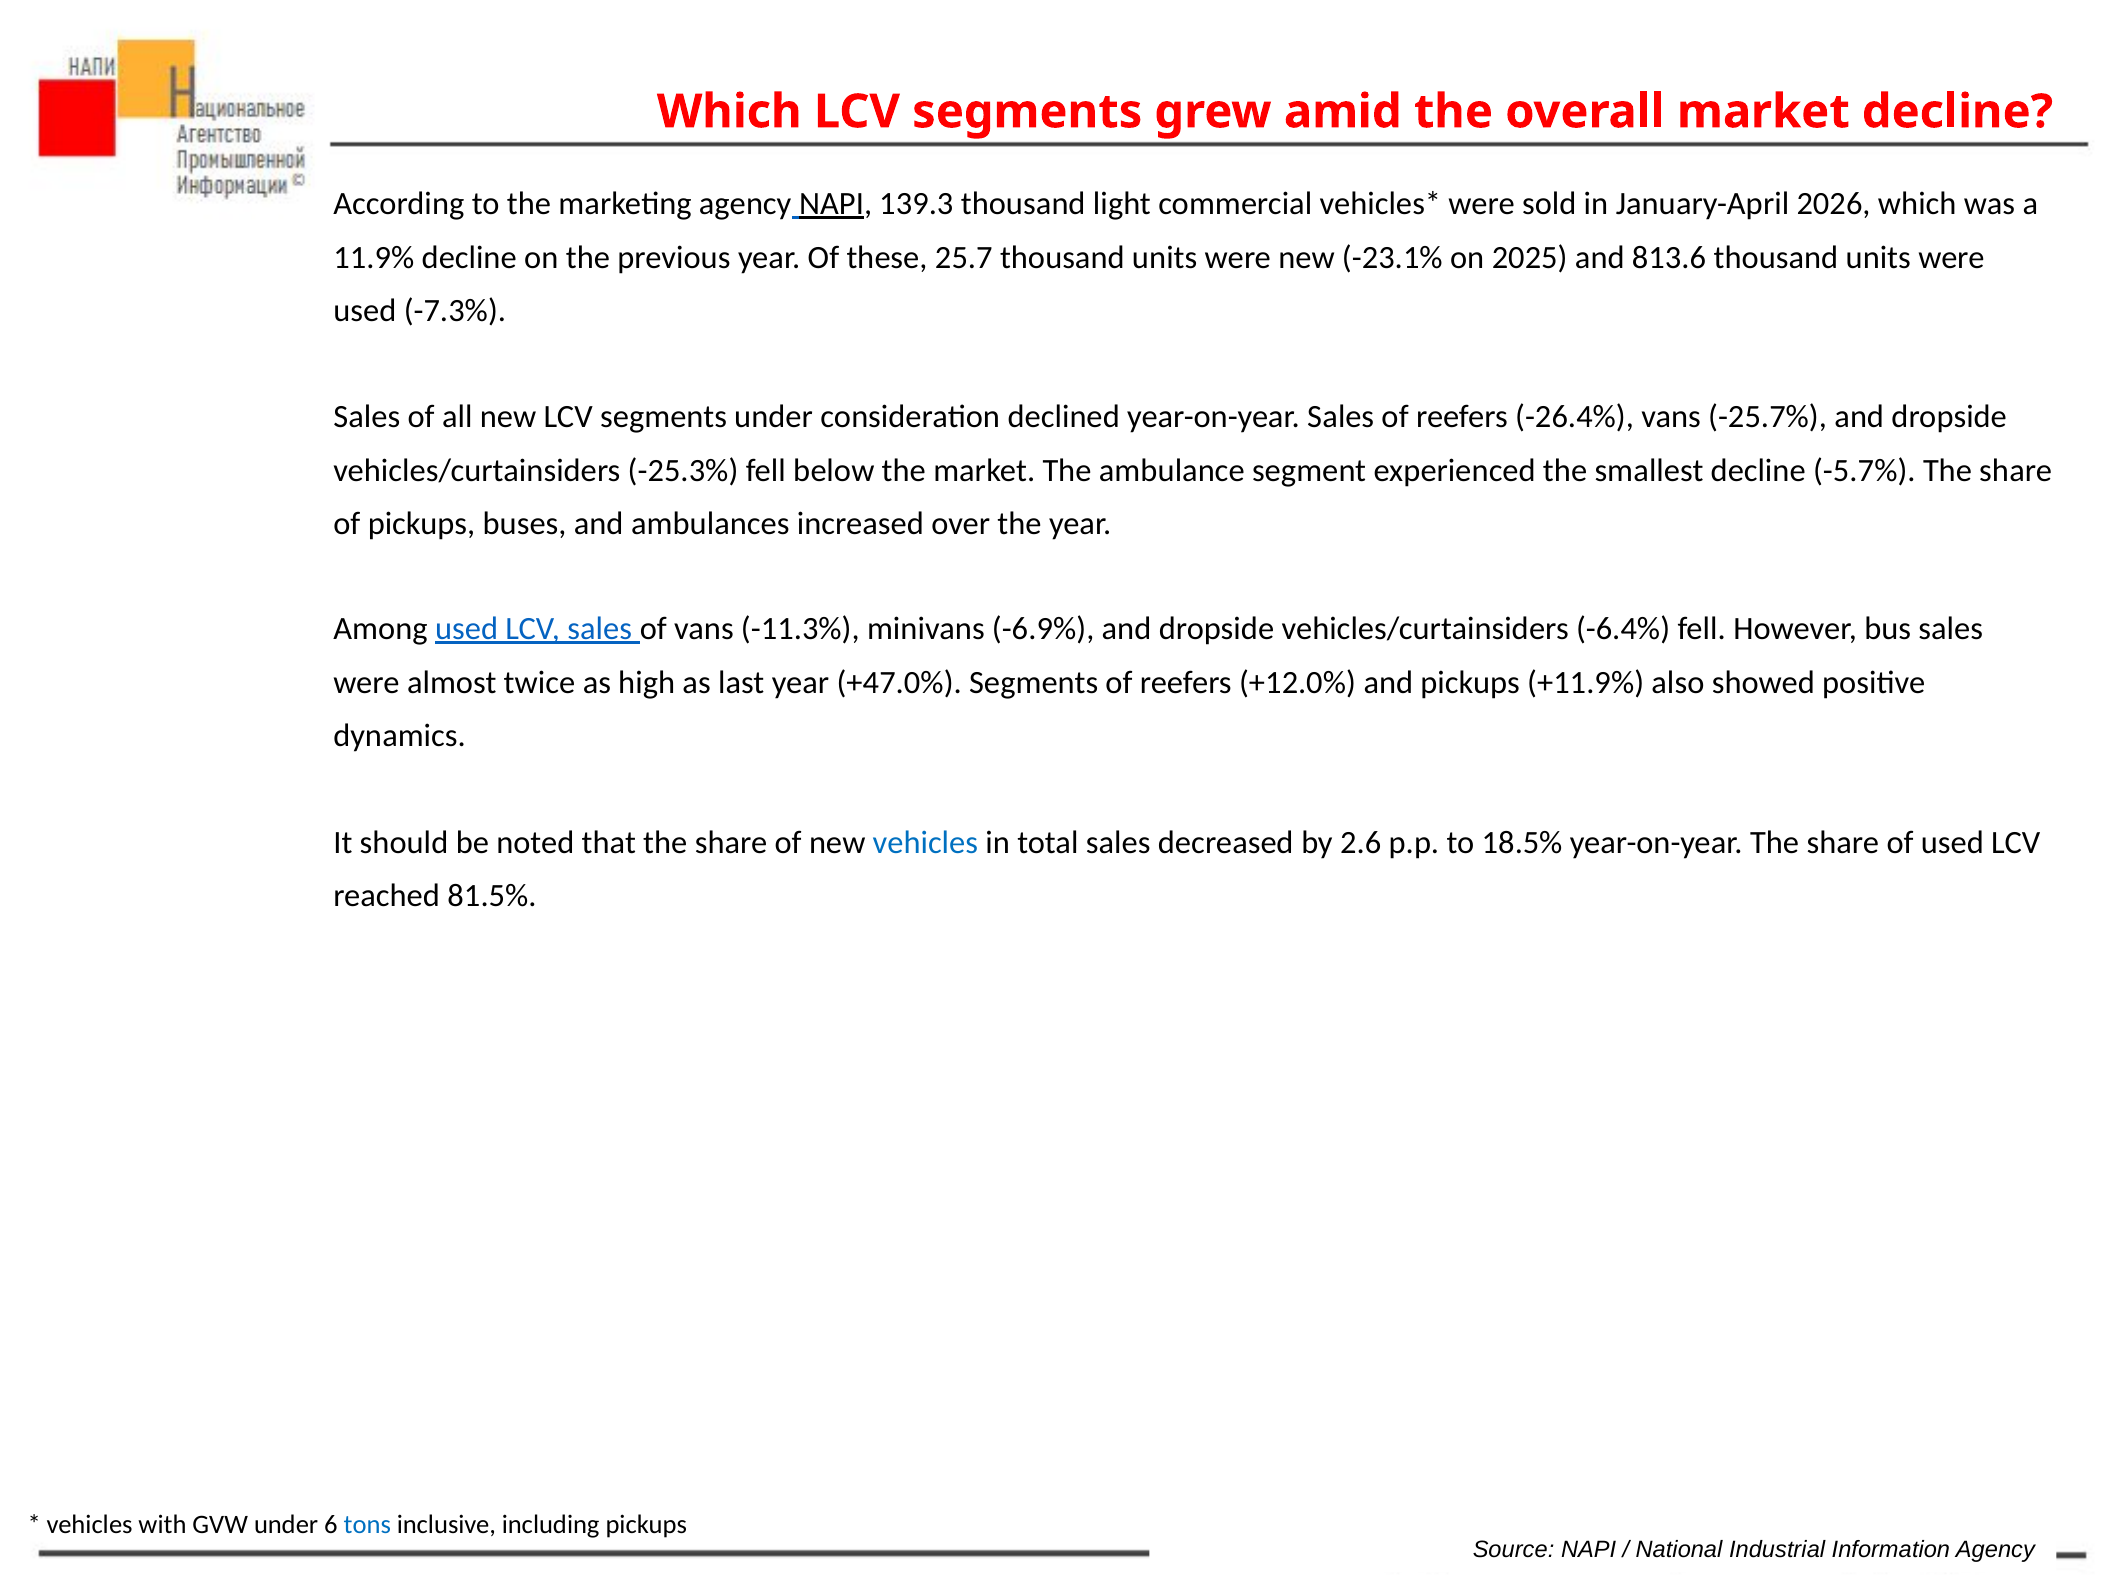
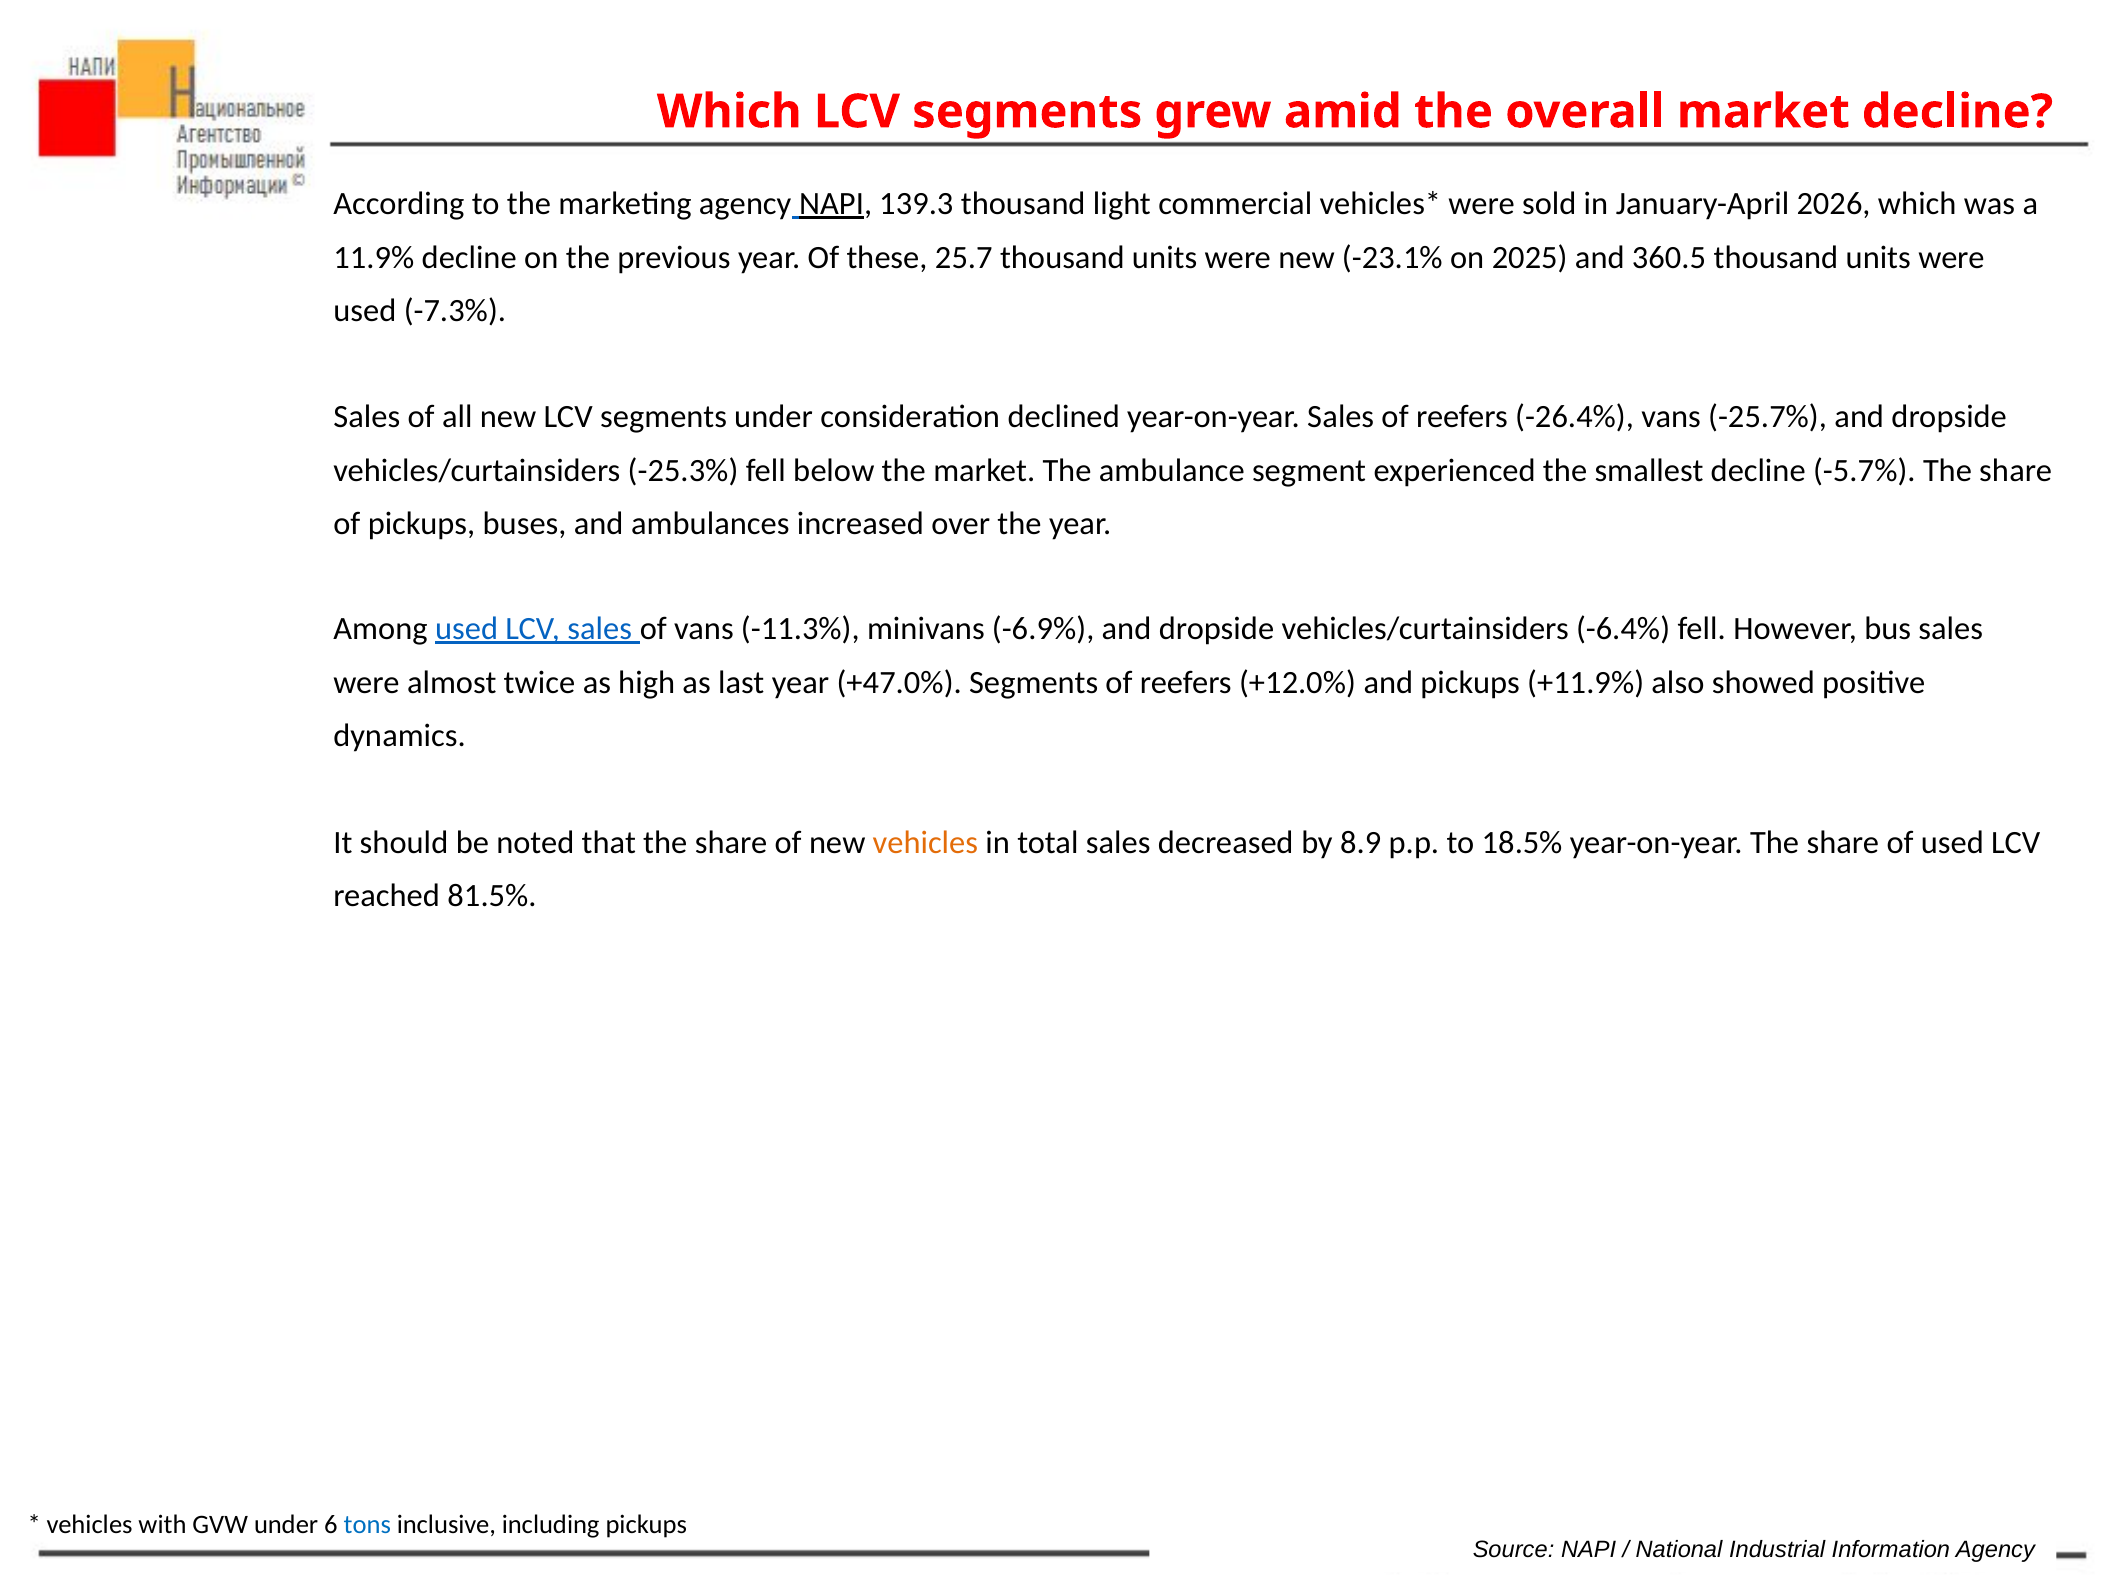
813.6: 813.6 -> 360.5 (1669, 258)
vehicles colour: blue -> orange (925, 842)
2.6: 2.6 -> 8.9 (1361, 842)
